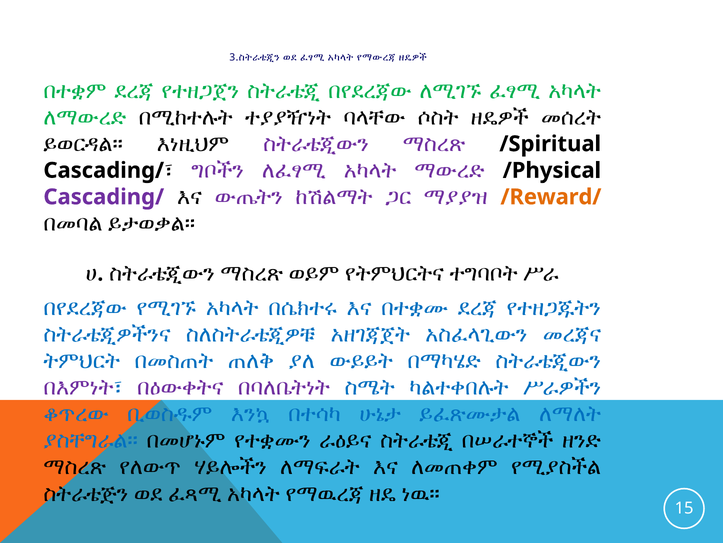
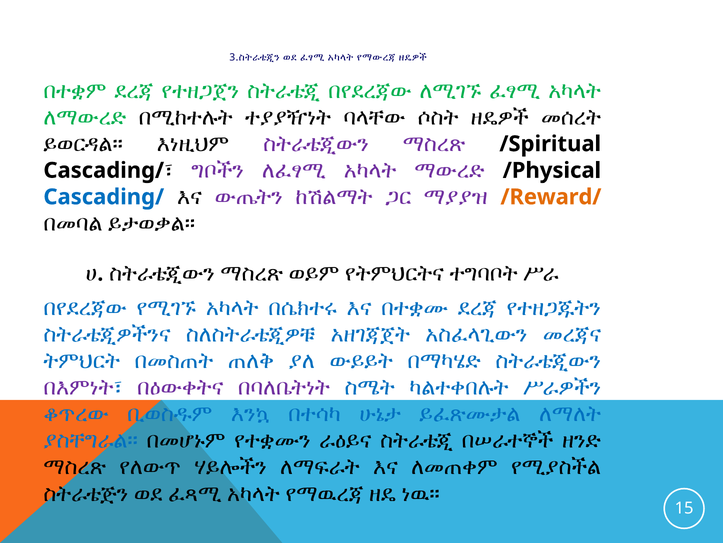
Cascading/ colour: purple -> blue (104, 197)
